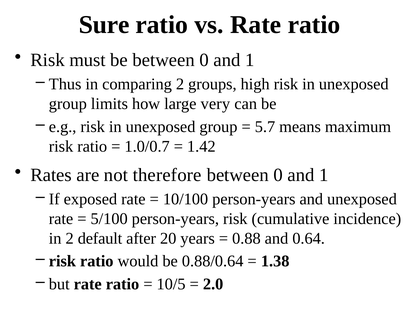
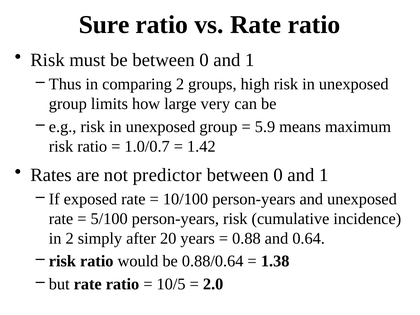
5.7: 5.7 -> 5.9 (265, 127)
therefore: therefore -> predictor (167, 175)
default: default -> simply (100, 238)
